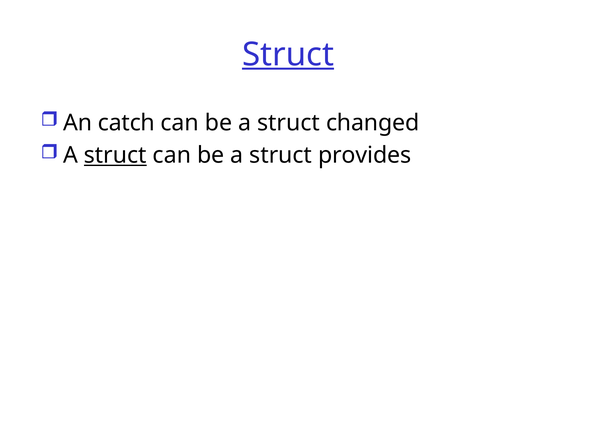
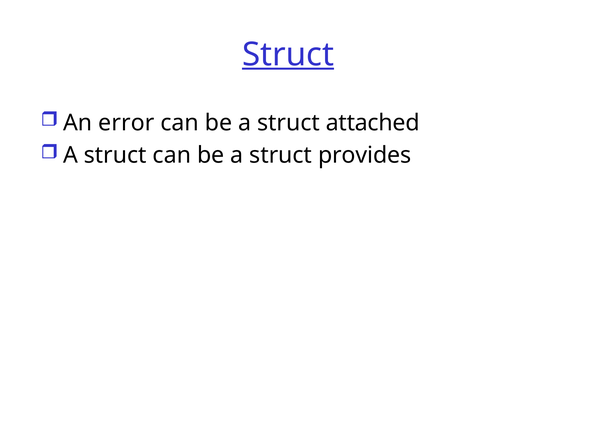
catch: catch -> error (126, 123)
changed: changed -> attached (373, 123)
struct underline: present -> none (115, 155)
